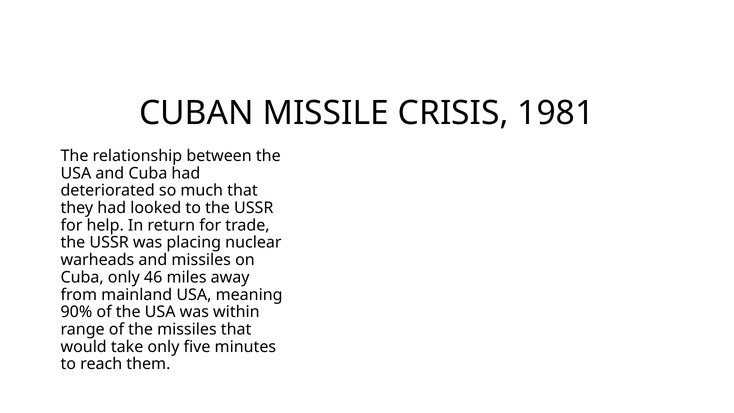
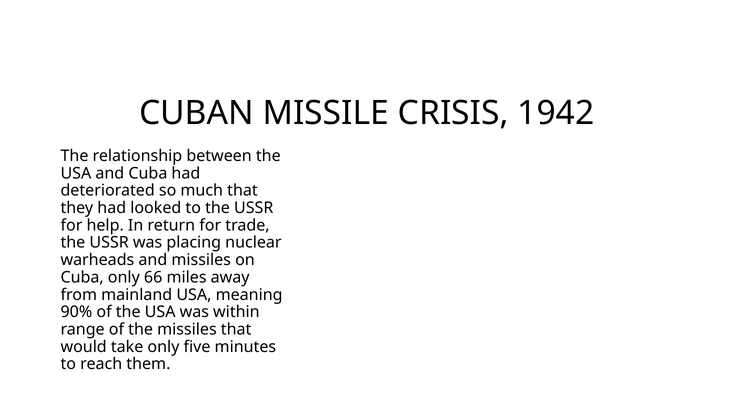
1981: 1981 -> 1942 (556, 113)
46: 46 -> 66 (153, 277)
